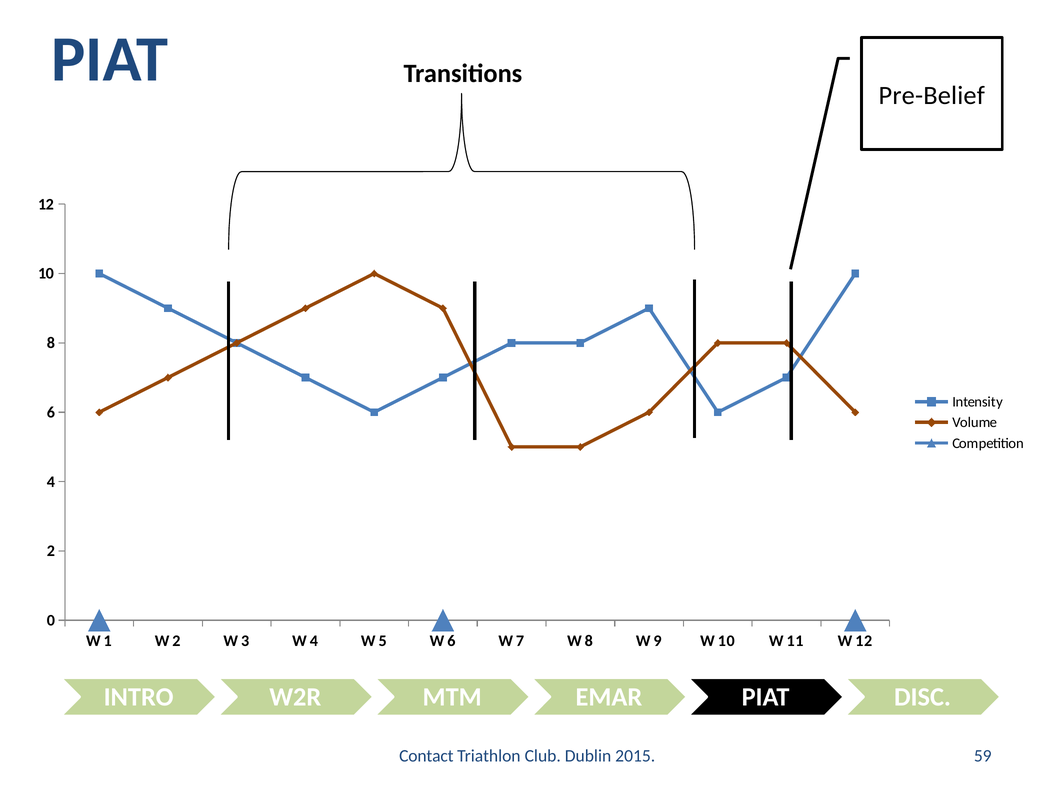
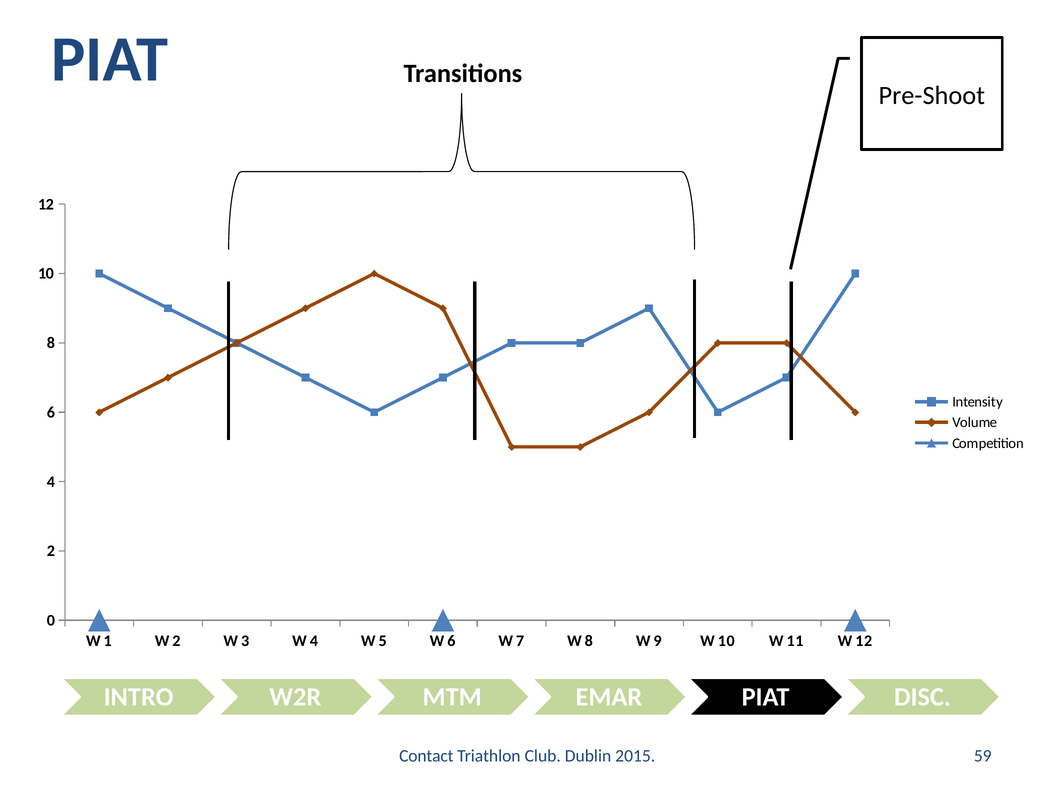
Pre-Belief: Pre-Belief -> Pre-Shoot (932, 95)
